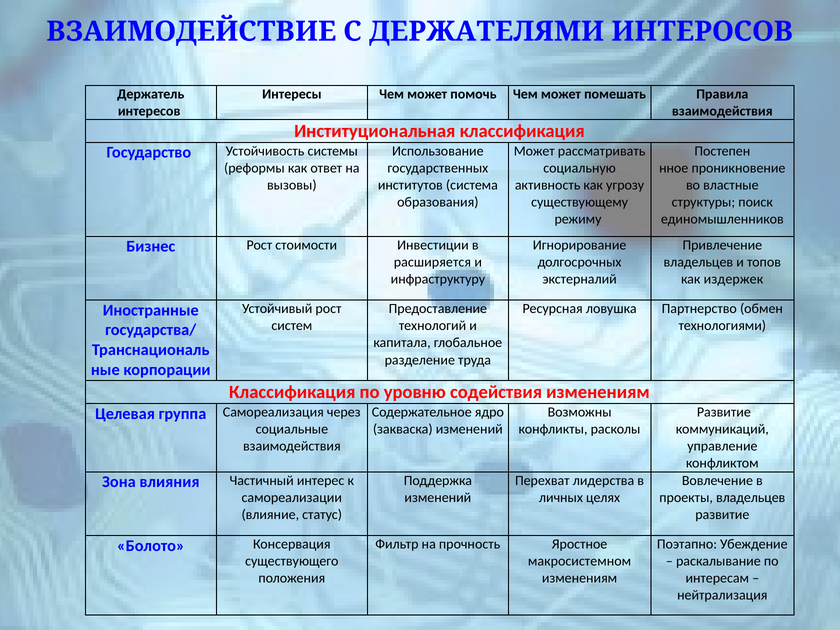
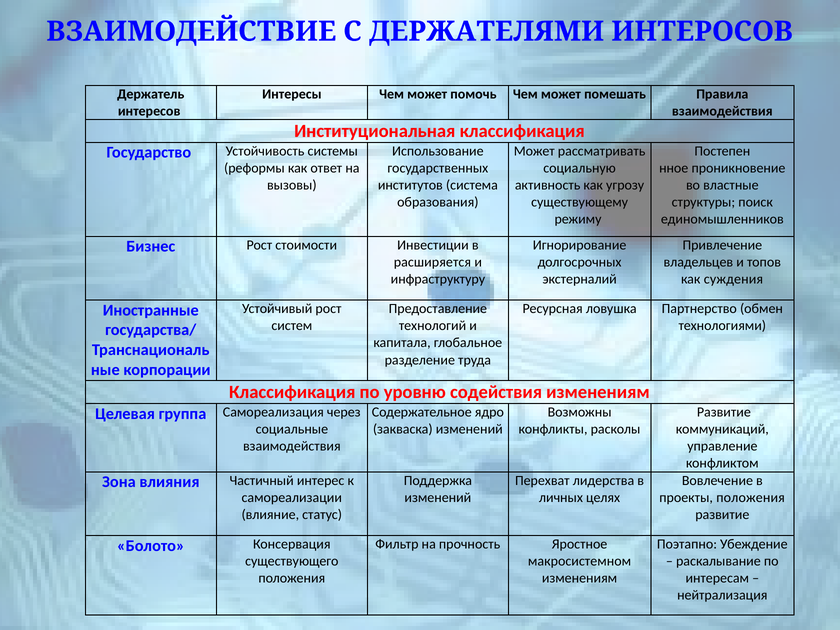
издержек: издержек -> суждения (733, 279)
проекты владельцев: владельцев -> положения (751, 497)
